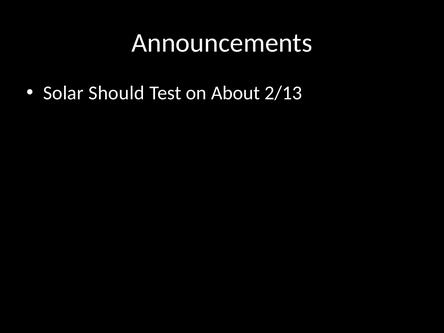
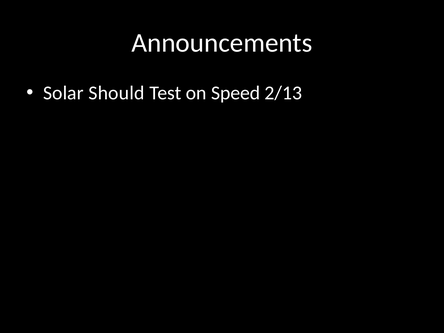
About: About -> Speed (236, 93)
